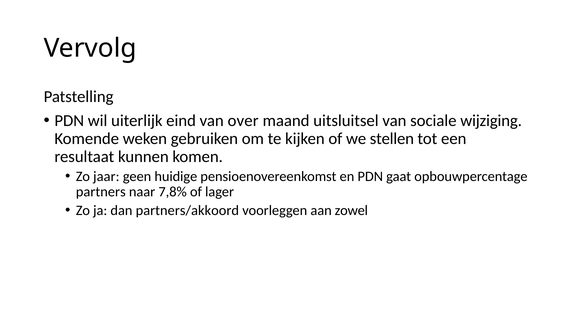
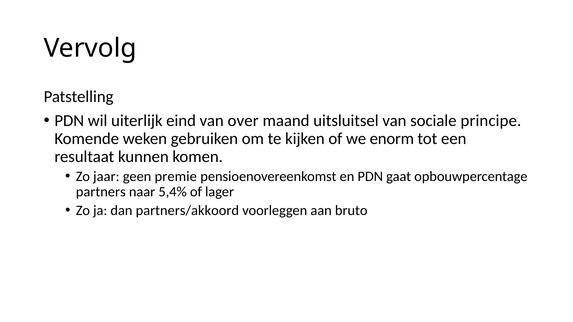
wijziging: wijziging -> principe (491, 121)
stellen: stellen -> enorm (392, 139)
huidige: huidige -> premie (176, 177)
7,8%: 7,8% -> 5,4% (173, 192)
zowel: zowel -> bruto (351, 211)
